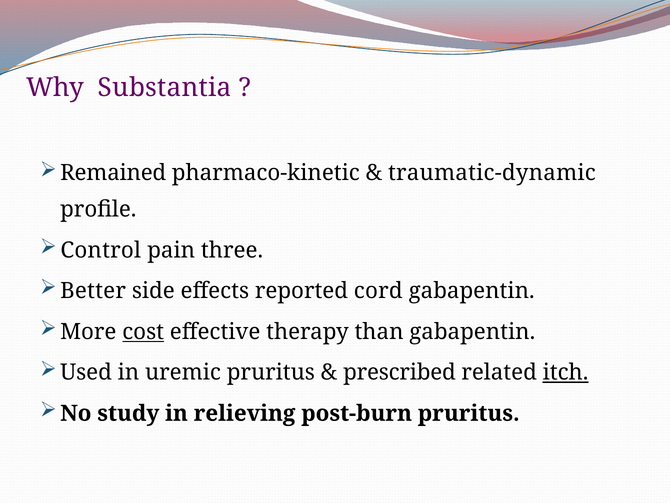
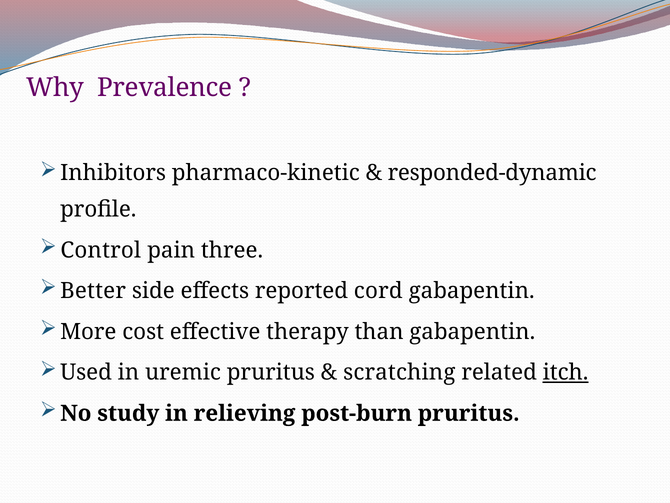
Substantia: Substantia -> Prevalence (165, 88)
Remained: Remained -> Inhibitors (113, 173)
traumatic-dynamic: traumatic-dynamic -> responded-dynamic (492, 173)
cost underline: present -> none (143, 331)
prescribed: prescribed -> scratching (399, 372)
